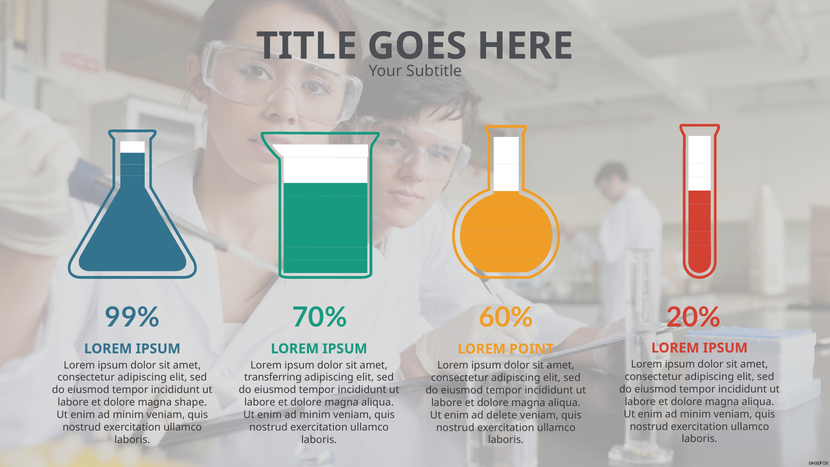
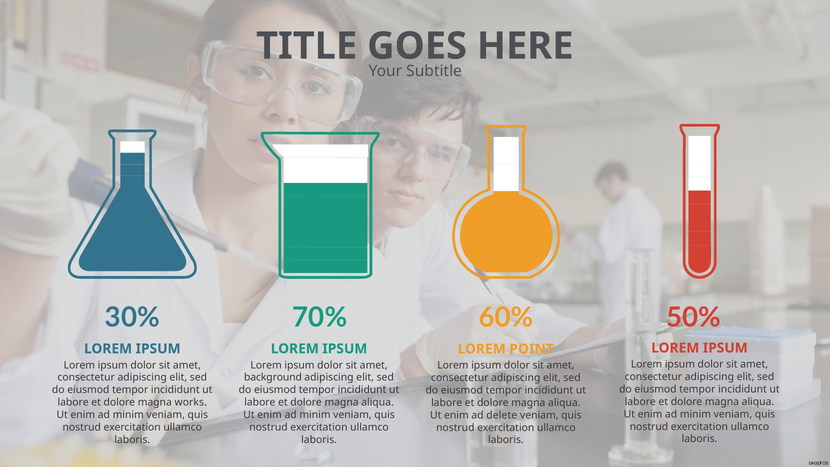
99%: 99% -> 30% (132, 317)
20%: 20% -> 50% (694, 317)
transferring: transferring -> background (273, 377)
shape: shape -> works (191, 402)
